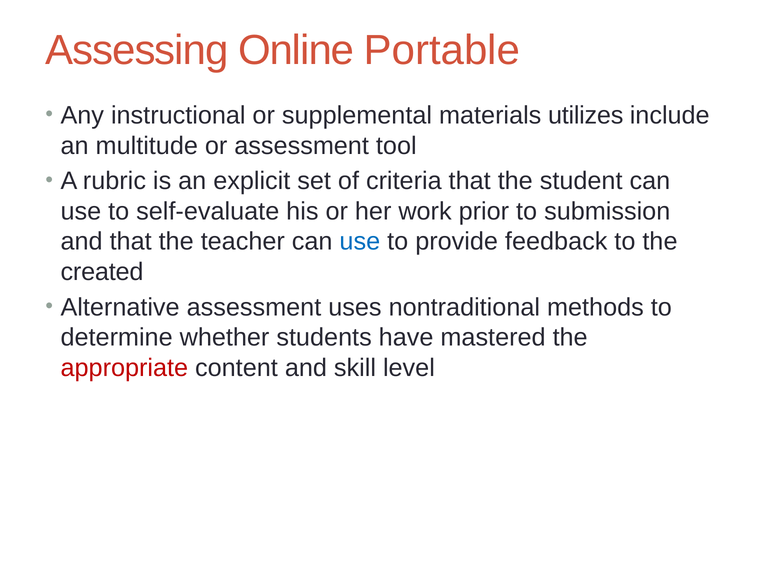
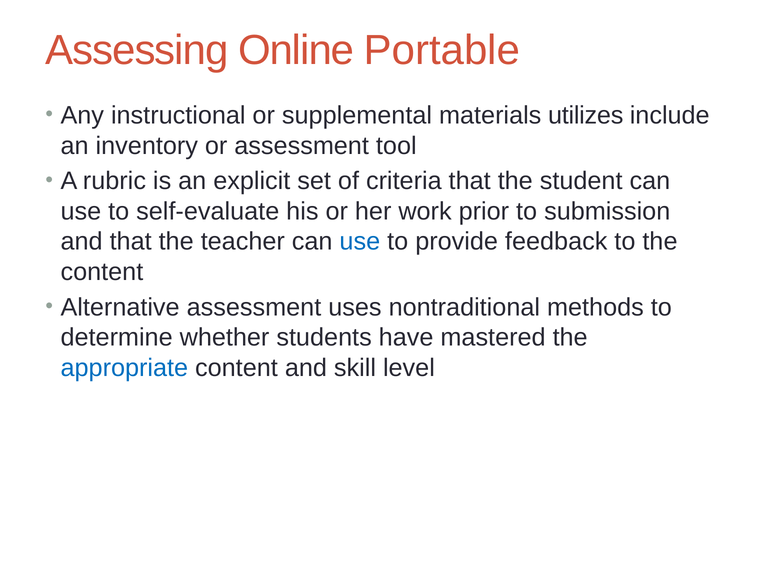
multitude: multitude -> inventory (147, 146)
created: created -> content (102, 272)
appropriate colour: red -> blue (124, 368)
